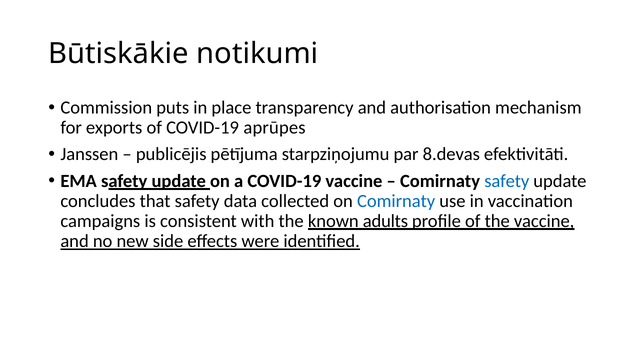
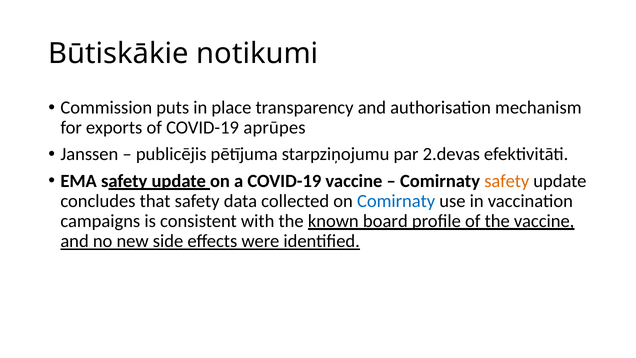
8.devas: 8.devas -> 2.devas (451, 154)
safety colour: blue -> orange (507, 181)
adults: adults -> board (385, 221)
